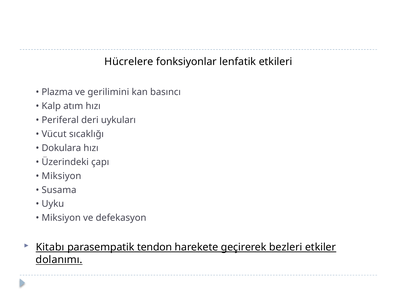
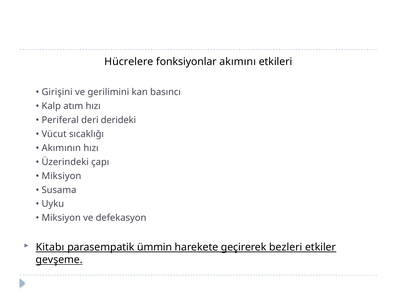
lenfatik: lenfatik -> akımını (238, 62)
Plazma: Plazma -> Girişini (57, 92)
uykuları: uykuları -> derideki (118, 120)
Dokulara: Dokulara -> Akımının (61, 148)
tendon: tendon -> ümmin (155, 248)
dolanımı: dolanımı -> gevşeme (59, 260)
